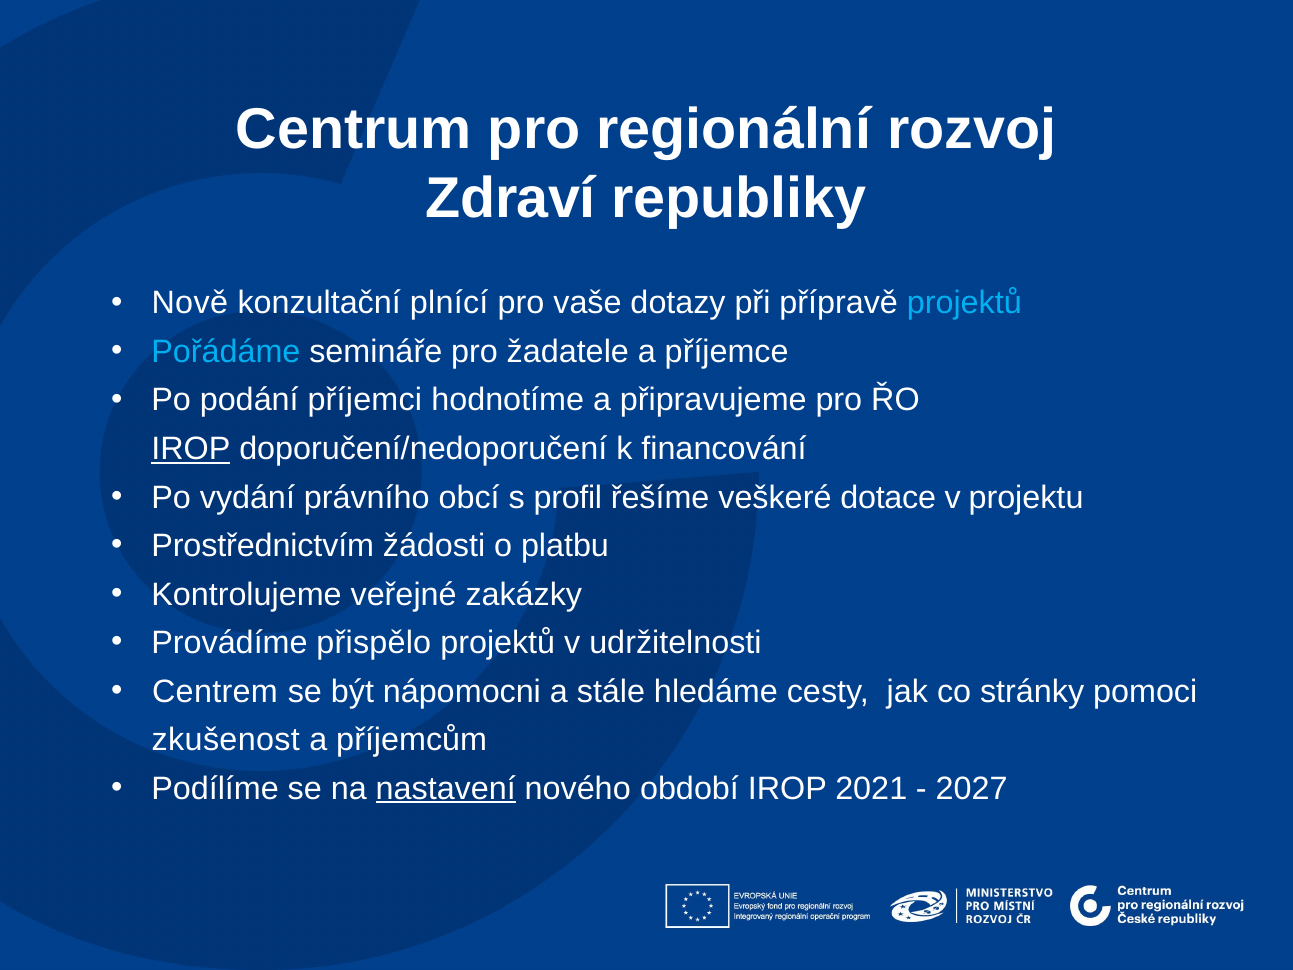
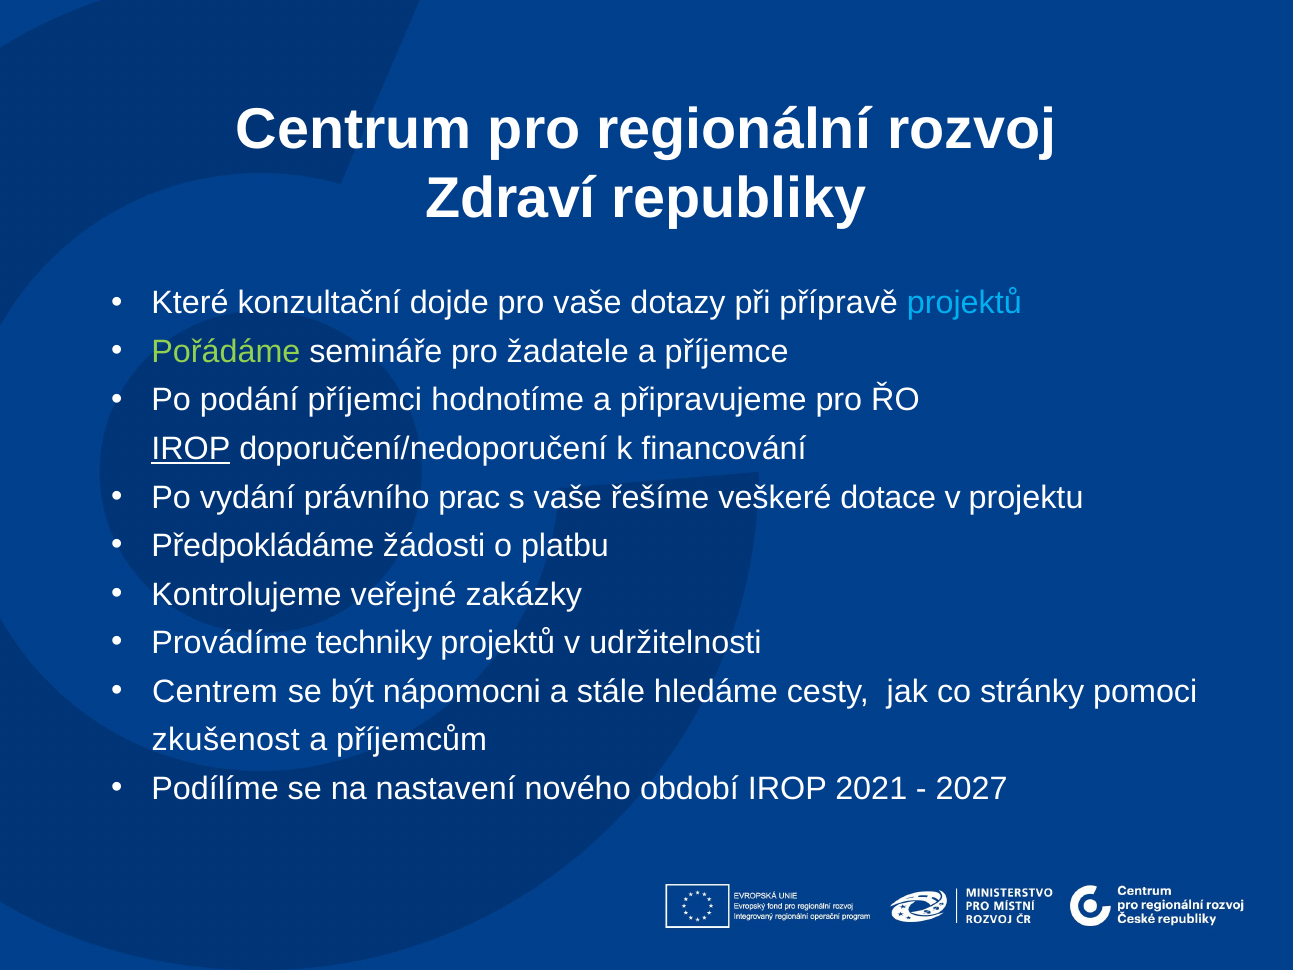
Nově: Nově -> Které (190, 303)
plnící: plnící -> dojde (449, 303)
Pořádáme colour: light blue -> light green (226, 352)
obcí: obcí -> prac (469, 497)
s profil: profil -> vaše (568, 497)
Prostřednictvím: Prostřednictvím -> Předpokládáme (263, 546)
přispělo: přispělo -> techniky (374, 643)
nastavení underline: present -> none (446, 788)
